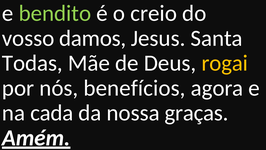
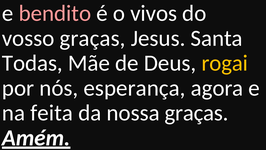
bendito colour: light green -> pink (55, 13)
creio: creio -> vivos (154, 13)
vosso damos: damos -> graças (93, 38)
benefícios: benefícios -> esperança (135, 88)
cada: cada -> feita (52, 113)
